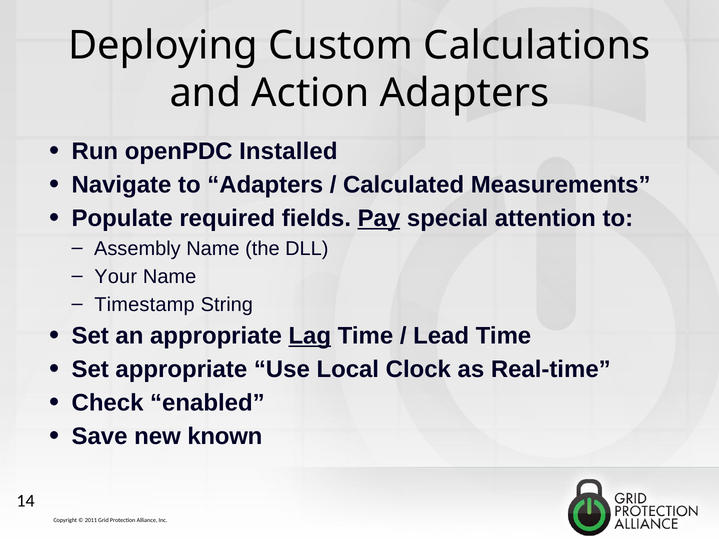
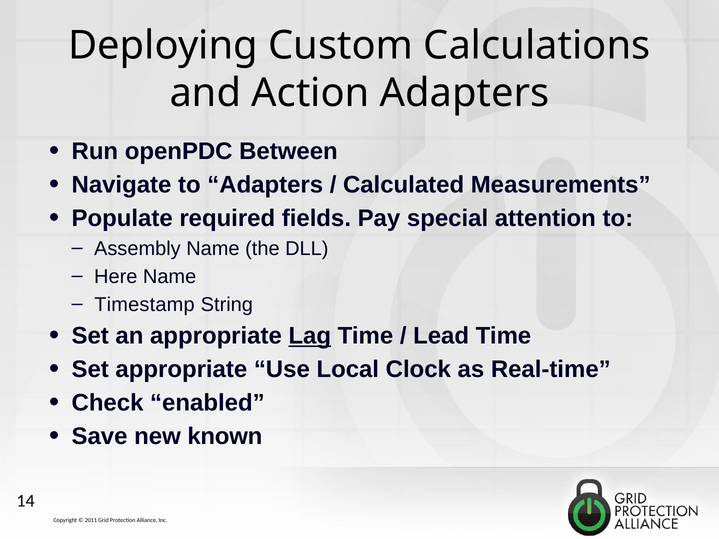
Installed: Installed -> Between (288, 151)
Pay underline: present -> none (379, 219)
Your: Your -> Here (116, 277)
